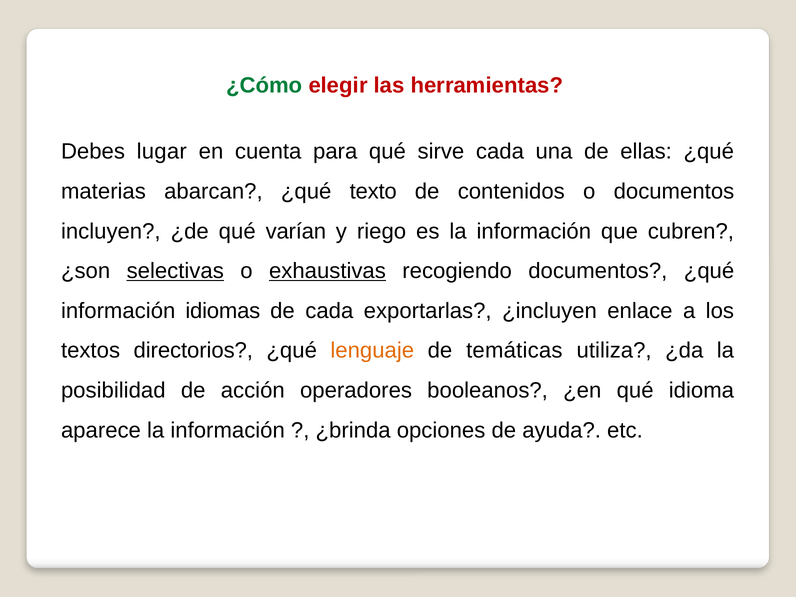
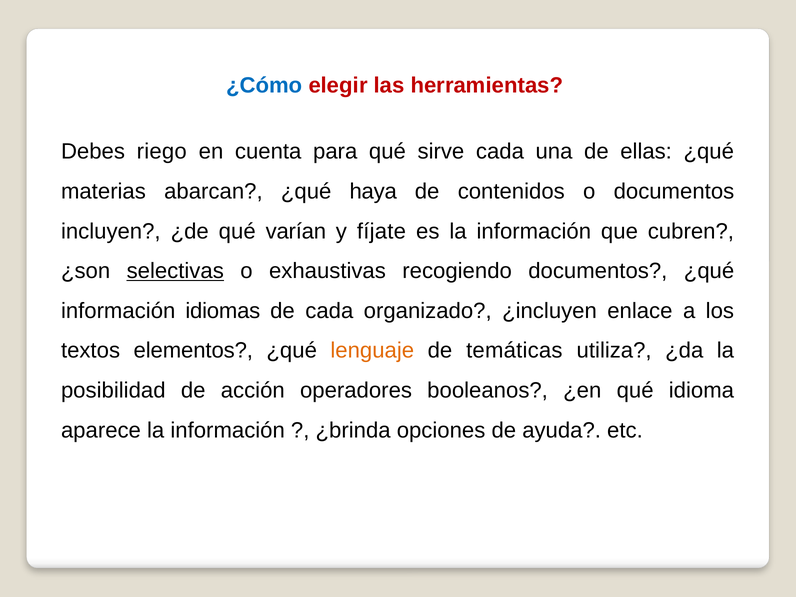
¿Cómo colour: green -> blue (264, 85)
lugar: lugar -> riego (162, 152)
texto: texto -> haya (373, 191)
riego: riego -> fíjate (381, 231)
exhaustivas underline: present -> none (327, 271)
exportarlas: exportarlas -> organizado (428, 311)
directorios: directorios -> elementos (193, 351)
